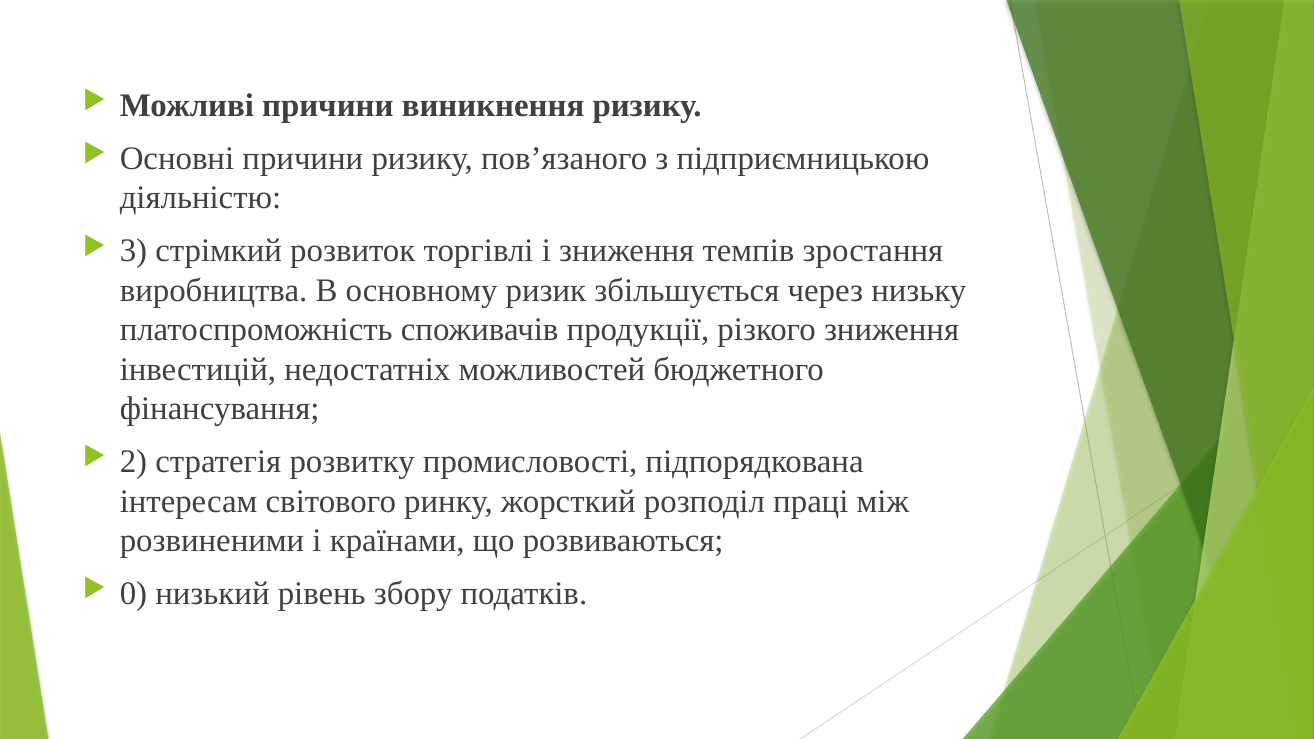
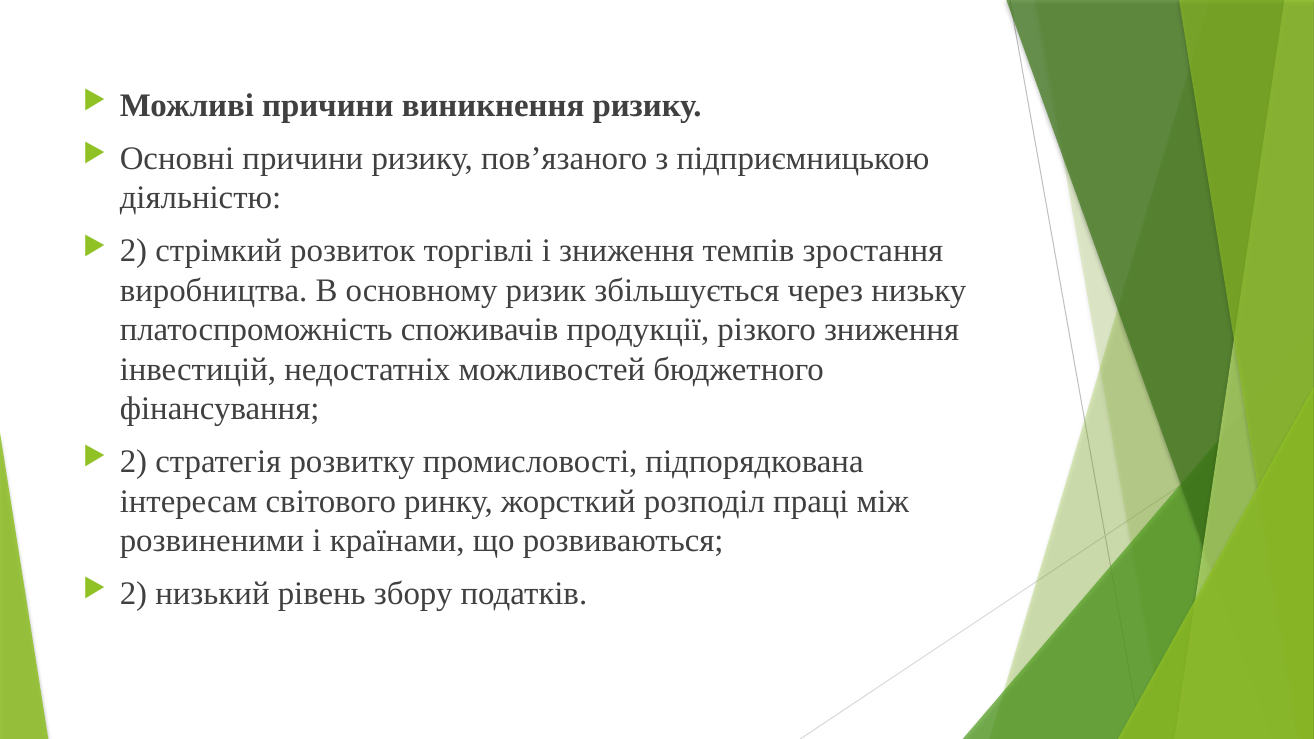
3: 3 -> 2 (133, 251)
0: 0 -> 2 (133, 594)
